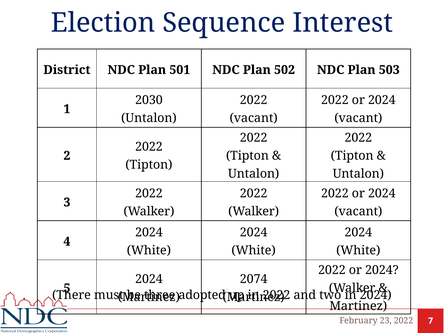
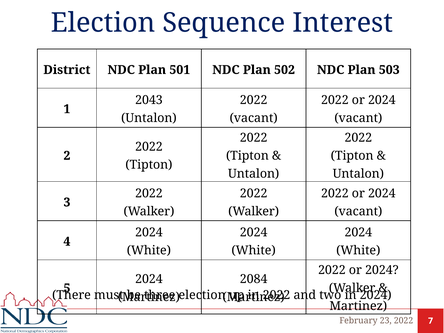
2030: 2030 -> 2043 (149, 100)
2074: 2074 -> 2084 (254, 279)
adopted: adopted -> election (202, 295)
